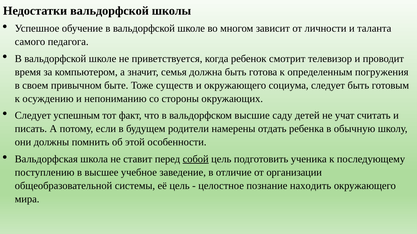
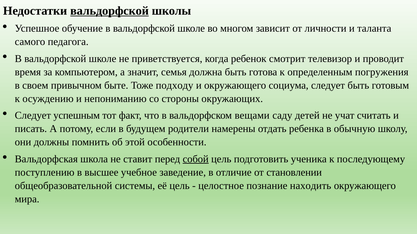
вальдорфской underline: none -> present (109, 11)
существ: существ -> подходу (175, 85)
высшие: высшие -> вещами (252, 116)
организации: организации -> становлении (294, 173)
